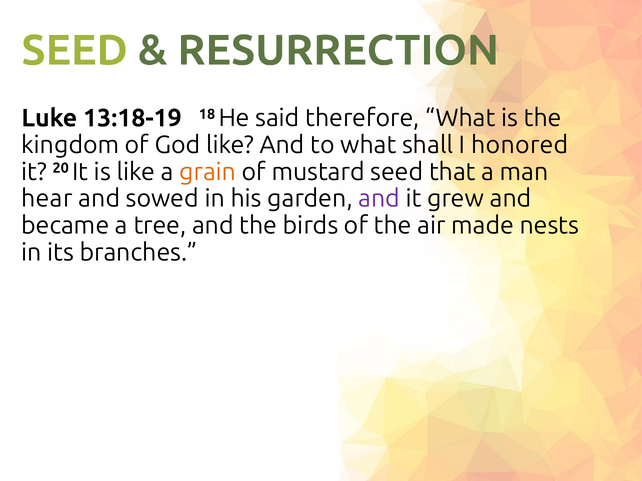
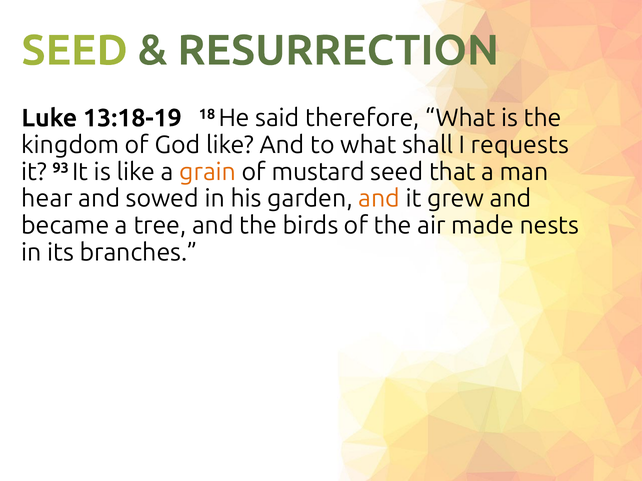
honored: honored -> requests (520, 145)
20: 20 -> 93 (61, 168)
and colour: purple -> orange (379, 199)
